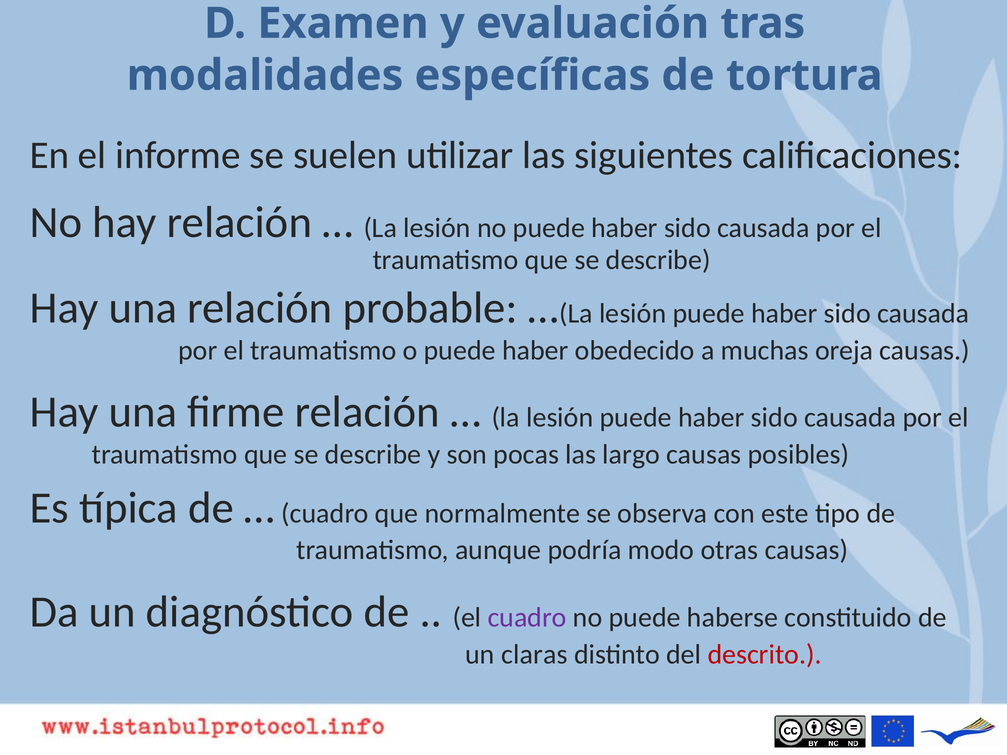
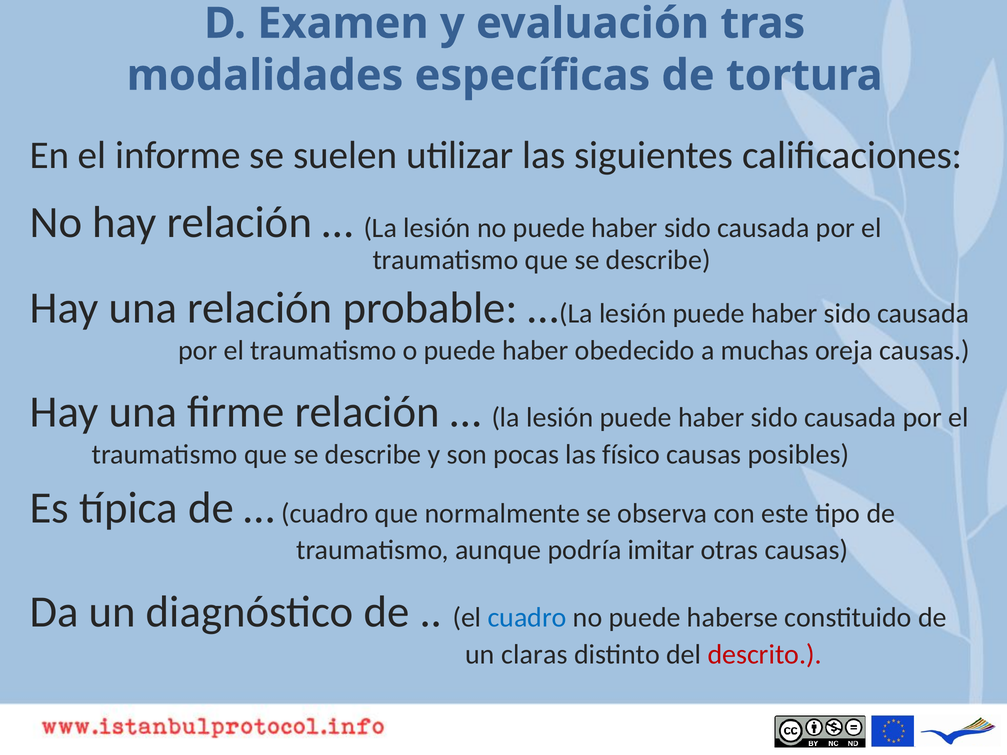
largo: largo -> físico (631, 455)
modo: modo -> imitar (661, 550)
cuadro colour: purple -> blue (527, 618)
